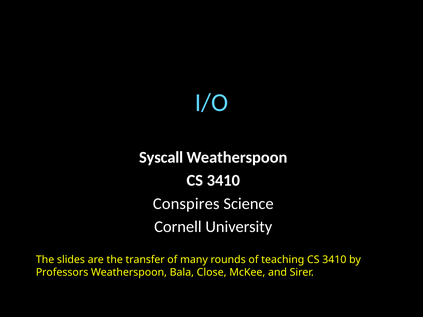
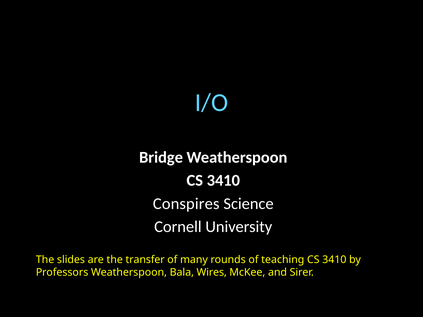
Syscall: Syscall -> Bridge (161, 158)
Close: Close -> Wires (212, 273)
